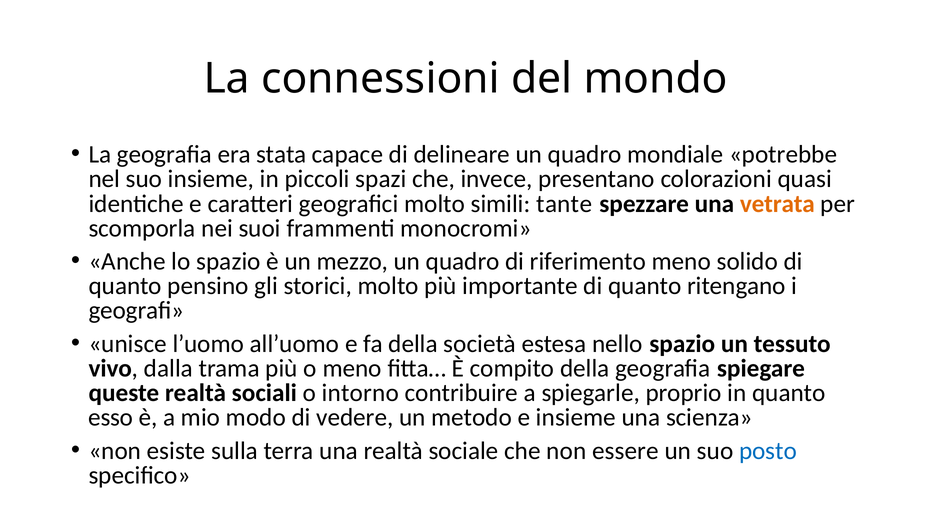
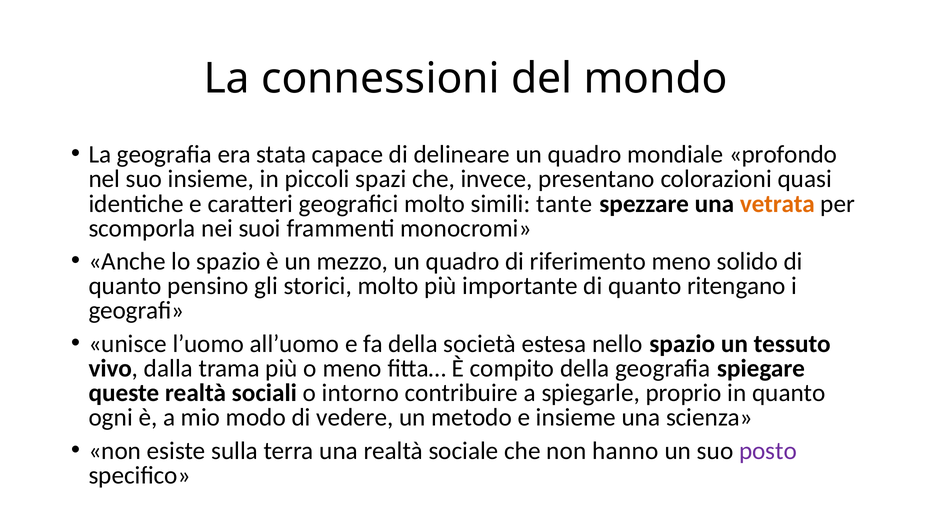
potrebbe: potrebbe -> profondo (783, 154)
esso: esso -> ogni (111, 417)
essere: essere -> hanno (625, 450)
posto colour: blue -> purple (768, 450)
